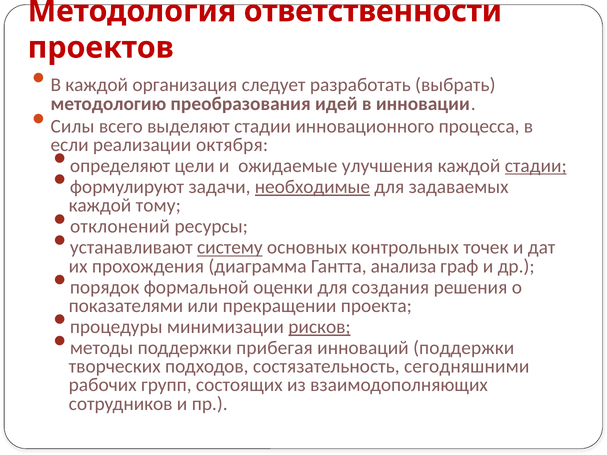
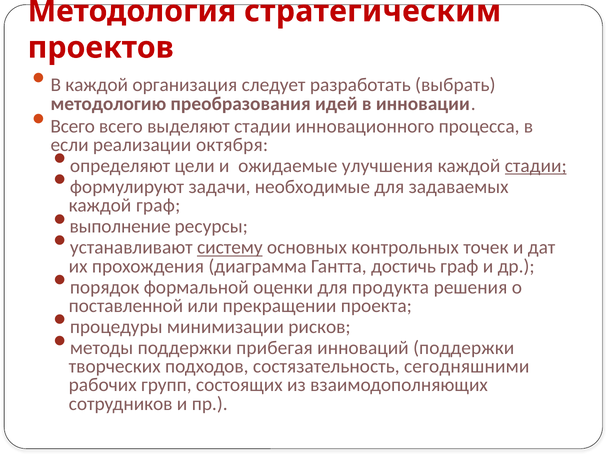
ответственности: ответственности -> стратегическим (373, 11)
Силы: Силы -> Всего (73, 126)
необходимые underline: present -> none (312, 187)
каждой тому: тому -> граф (158, 206)
отклонений: отклонений -> выполнение (120, 227)
анализа: анализа -> достичь (403, 266)
создания: создания -> продукта (390, 287)
показателями: показателями -> поставленной (126, 306)
рисков underline: present -> none (319, 327)
